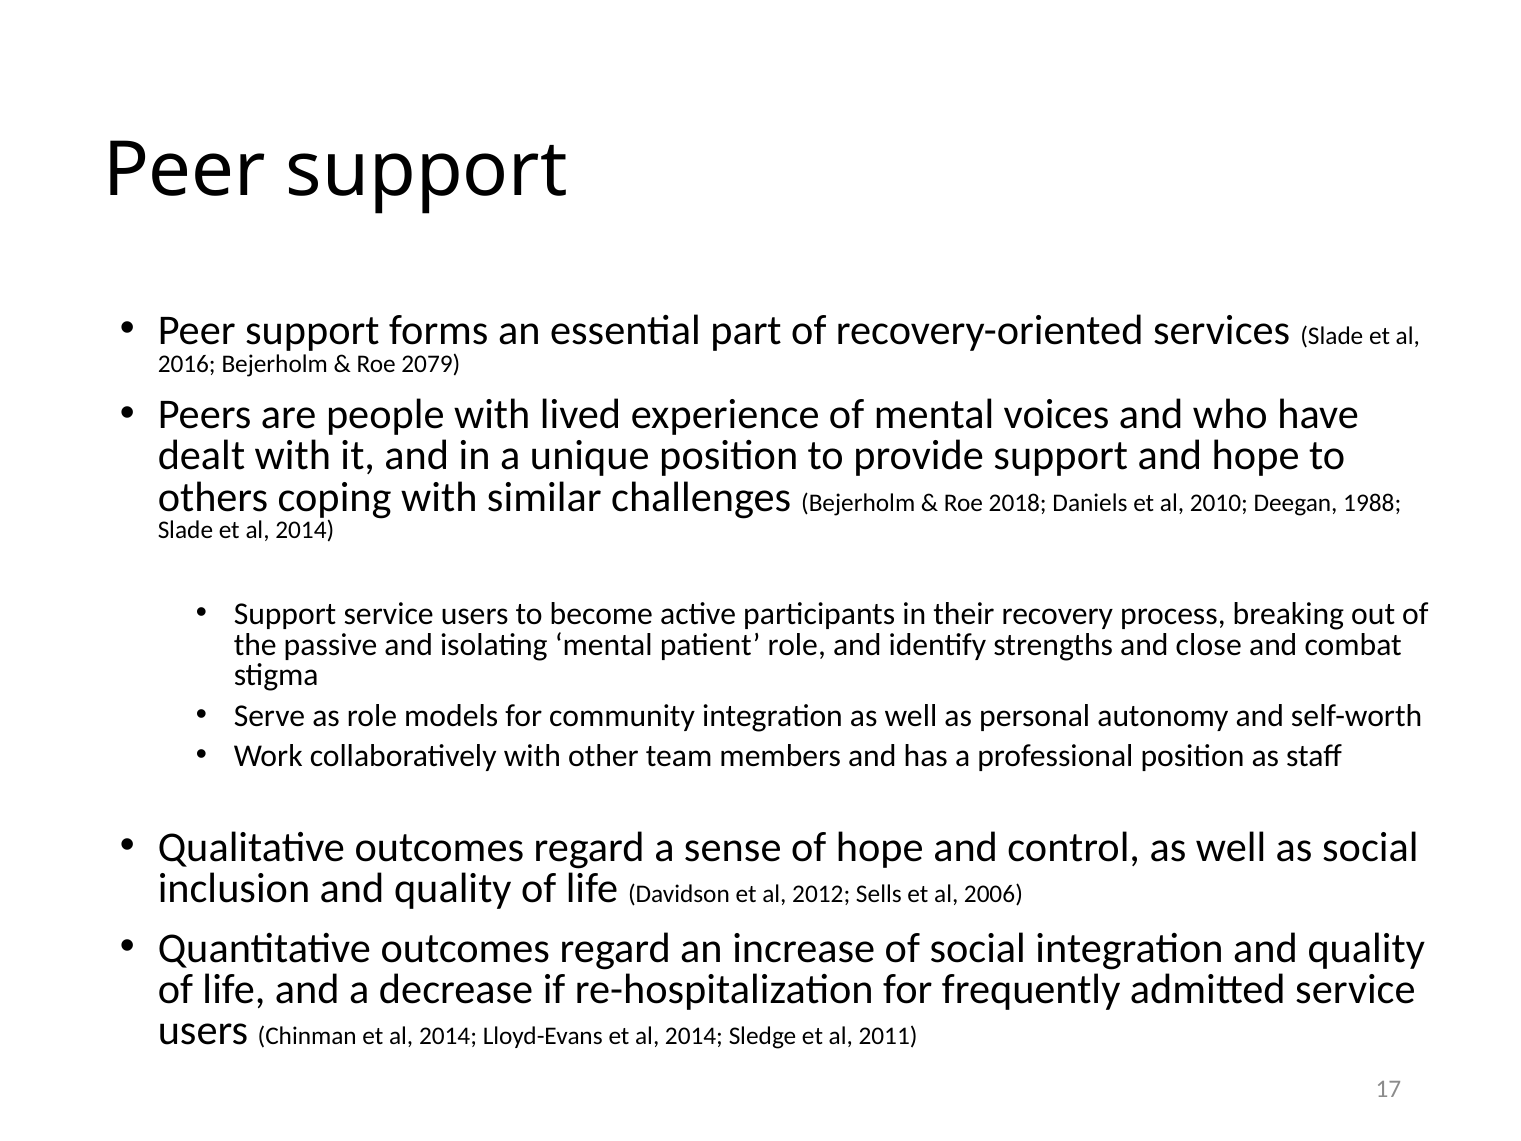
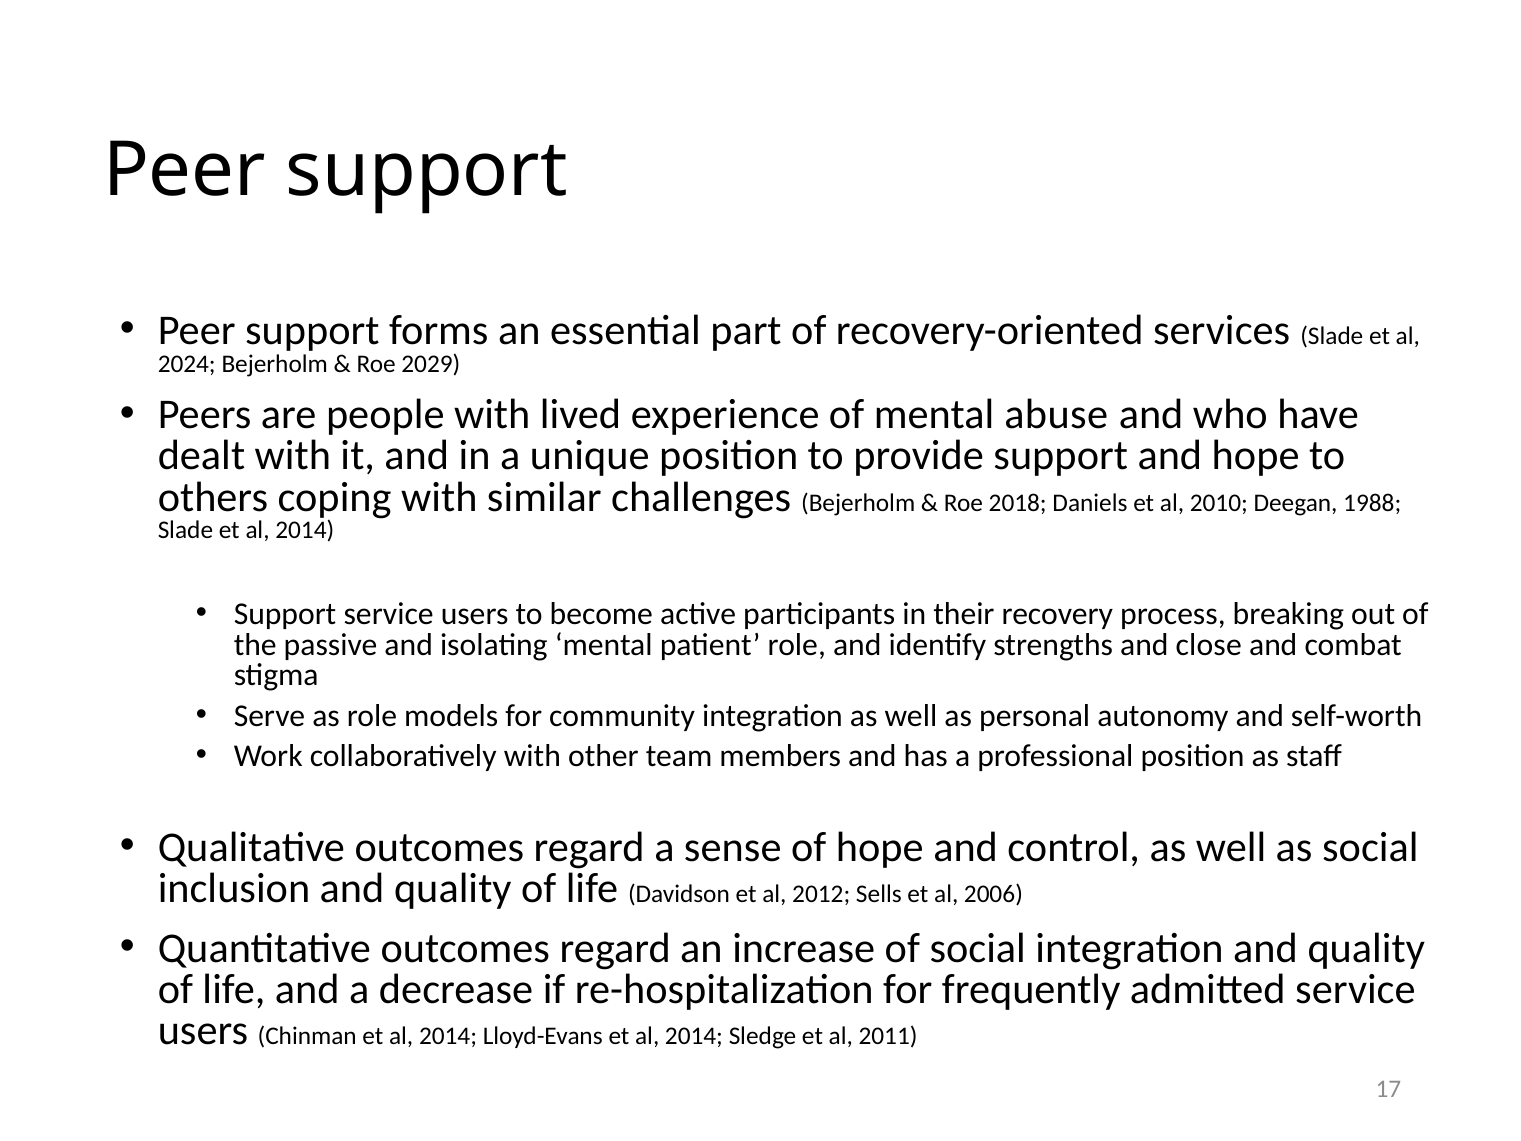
2016: 2016 -> 2024 (187, 364)
2079: 2079 -> 2029 (431, 364)
voices: voices -> abuse (1056, 415)
